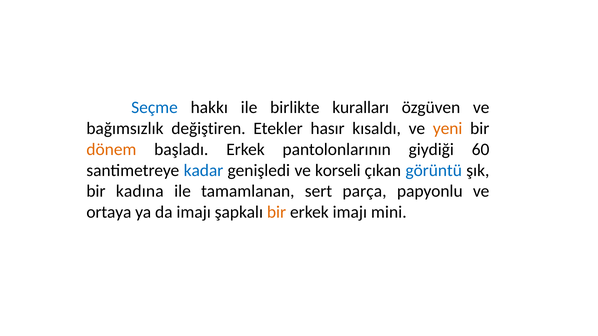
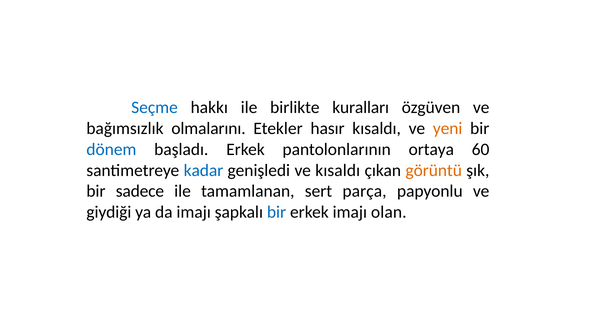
değiştiren: değiştiren -> olmalarını (209, 129)
dönem colour: orange -> blue (111, 150)
giydiği: giydiği -> ortaya (431, 150)
ve korseli: korseli -> kısaldı (338, 171)
görüntü colour: blue -> orange (434, 171)
kadına: kadına -> sadece (140, 191)
ortaya: ortaya -> giydiği (109, 212)
bir colour: orange -> blue (277, 212)
mini: mini -> olan (389, 212)
